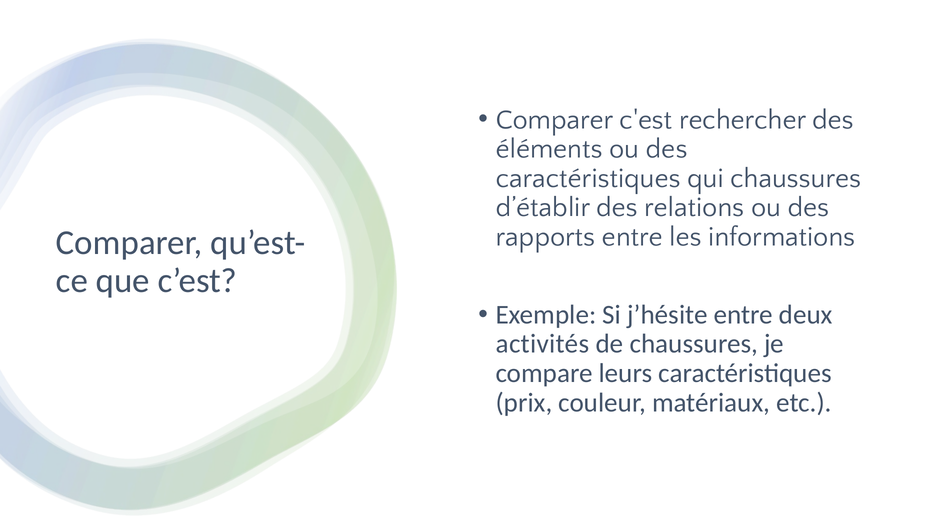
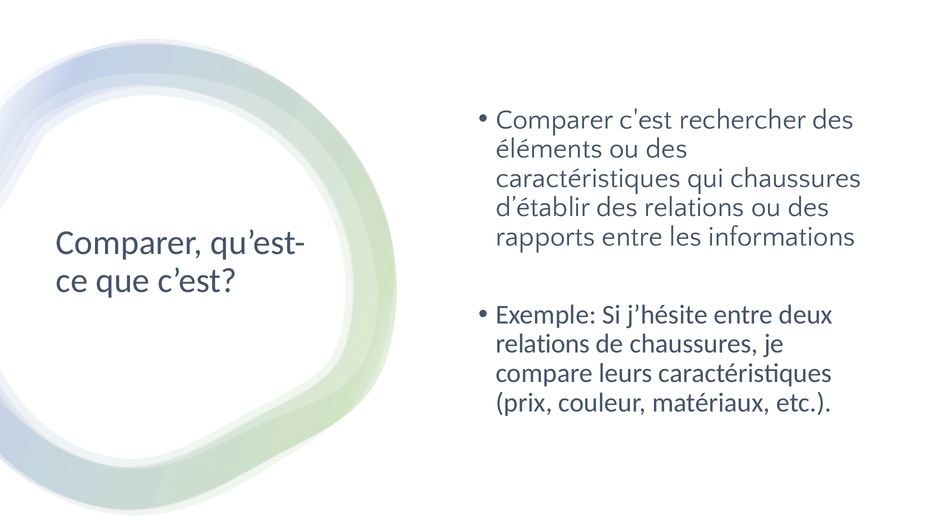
activités: activités -> relations (543, 344)
